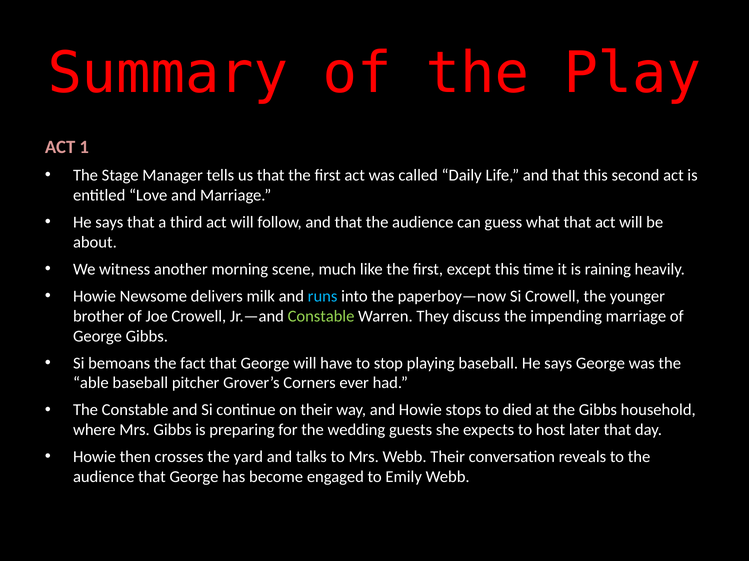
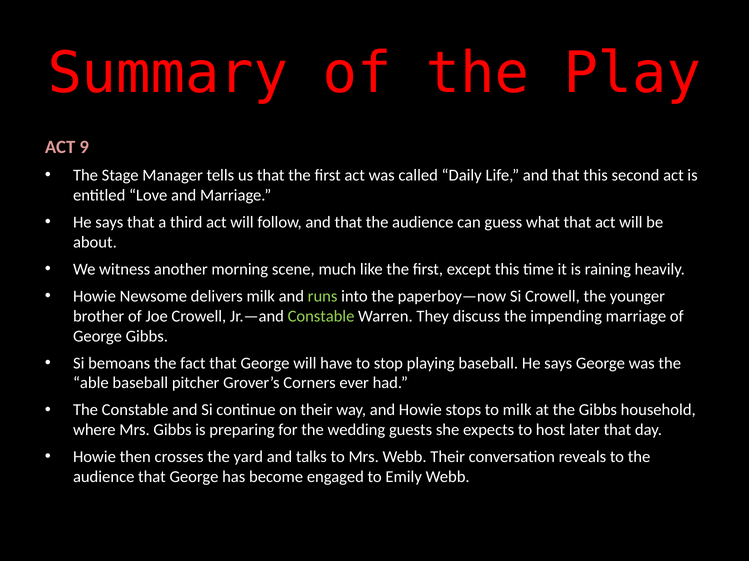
1: 1 -> 9 (84, 147)
runs colour: light blue -> light green (323, 297)
to died: died -> milk (517, 411)
